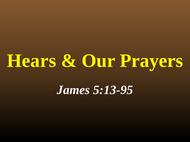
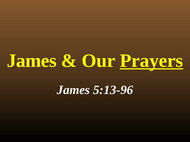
Hears: Hears -> James (32, 61)
Prayers underline: none -> present (151, 61)
5:13-95: 5:13-95 -> 5:13-96 (113, 90)
